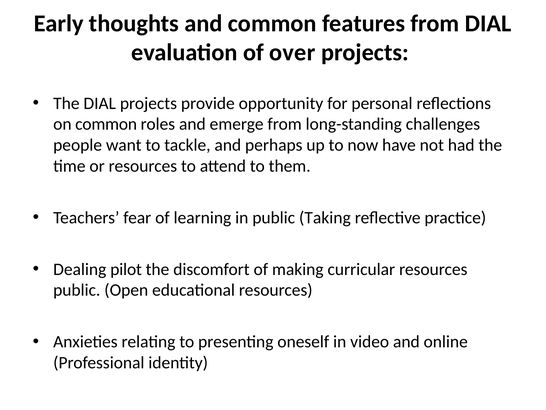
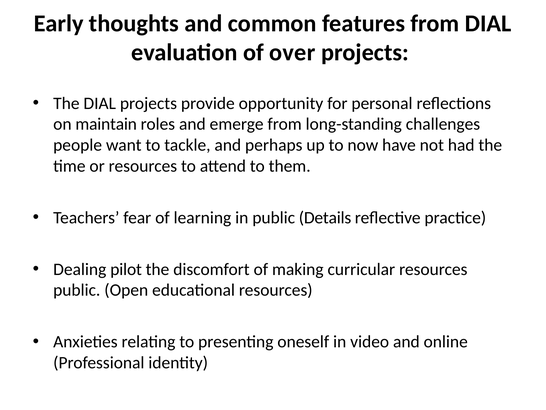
on common: common -> maintain (106, 124)
Taking: Taking -> Details (325, 217)
